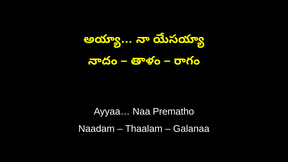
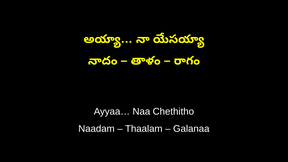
Prematho: Prematho -> Chethitho (173, 112)
